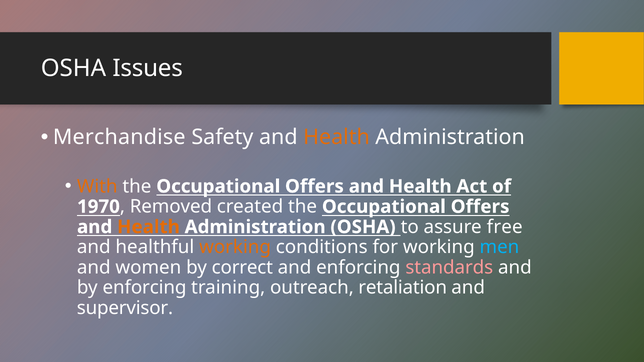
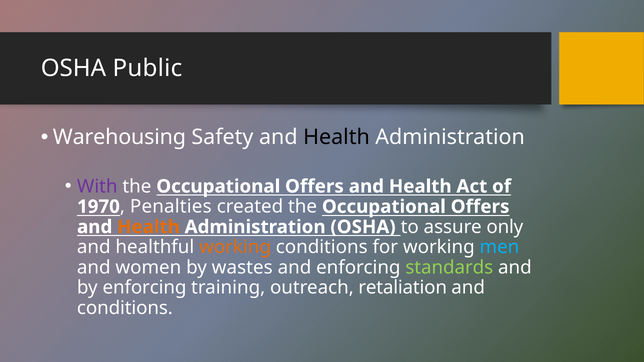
Issues: Issues -> Public (147, 68)
Merchandise: Merchandise -> Warehousing (119, 137)
Health colour: orange -> black (336, 137)
With colour: orange -> purple (97, 187)
Removed: Removed -> Penalties (171, 207)
free: free -> only (505, 227)
correct: correct -> wastes (242, 268)
standards colour: pink -> light green (449, 268)
supervisor: supervisor -> conditions (125, 308)
